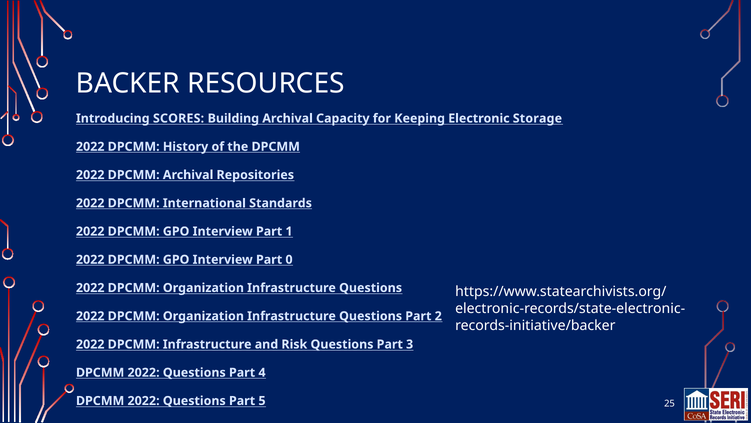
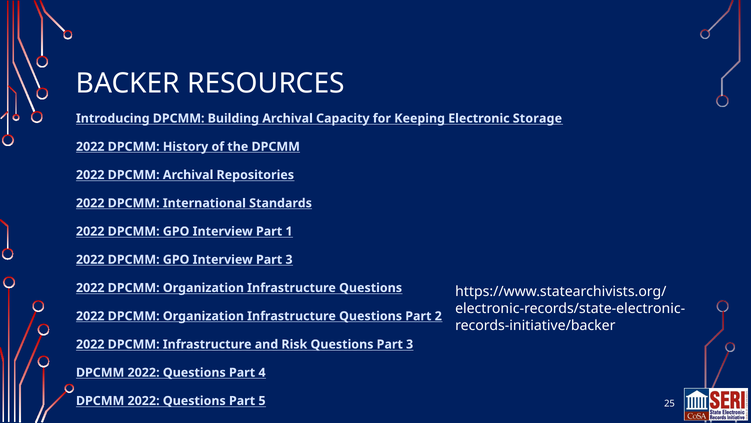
Introducing SCORES: SCORES -> DPCMM (179, 118)
Interview Part 0: 0 -> 3 (289, 259)
